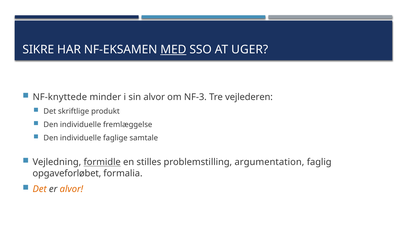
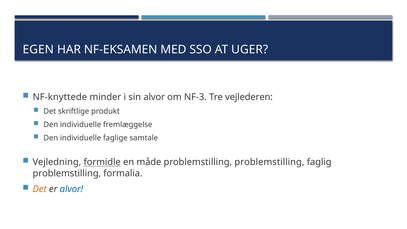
SIKRE: SIKRE -> EGEN (38, 49)
MED underline: present -> none (173, 49)
stilles: stilles -> måde (149, 162)
problemstilling argumentation: argumentation -> problemstilling (269, 162)
opgaveforløbet: opgaveforløbet -> problemstilling (67, 173)
alvor colour: orange -> blue (71, 189)
